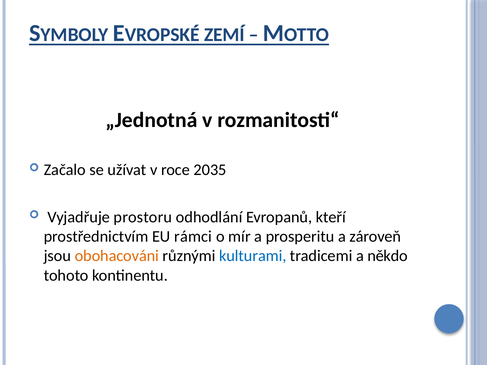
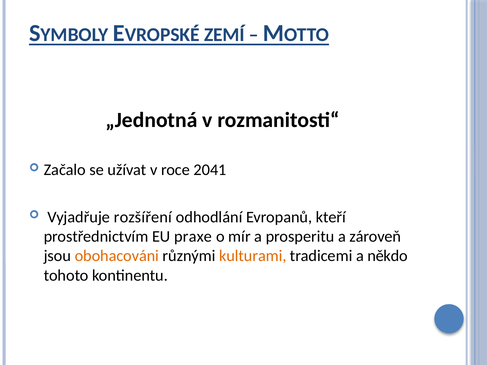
2035: 2035 -> 2041 (210, 170)
prostoru: prostoru -> rozšíření (143, 217)
rámci: rámci -> praxe (193, 237)
kulturami colour: blue -> orange (253, 256)
